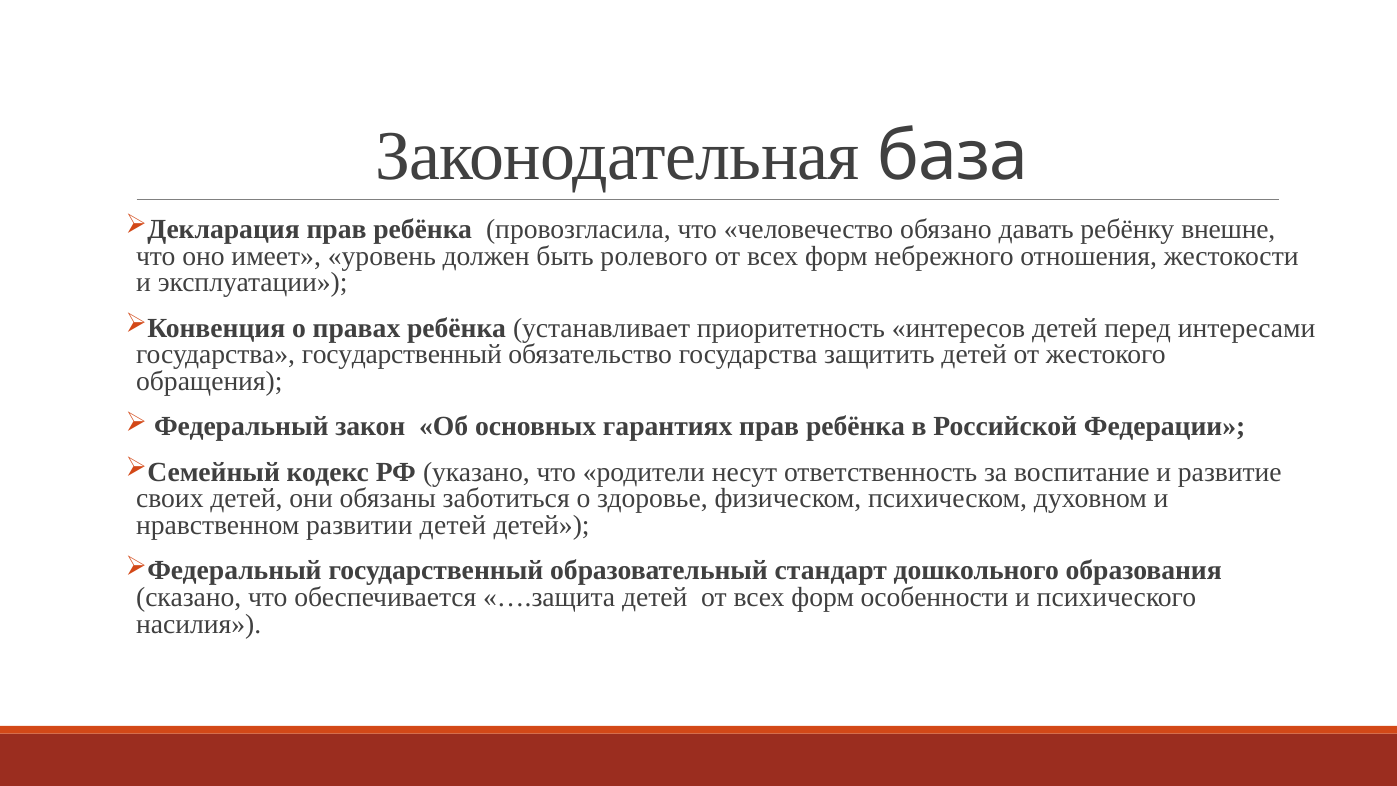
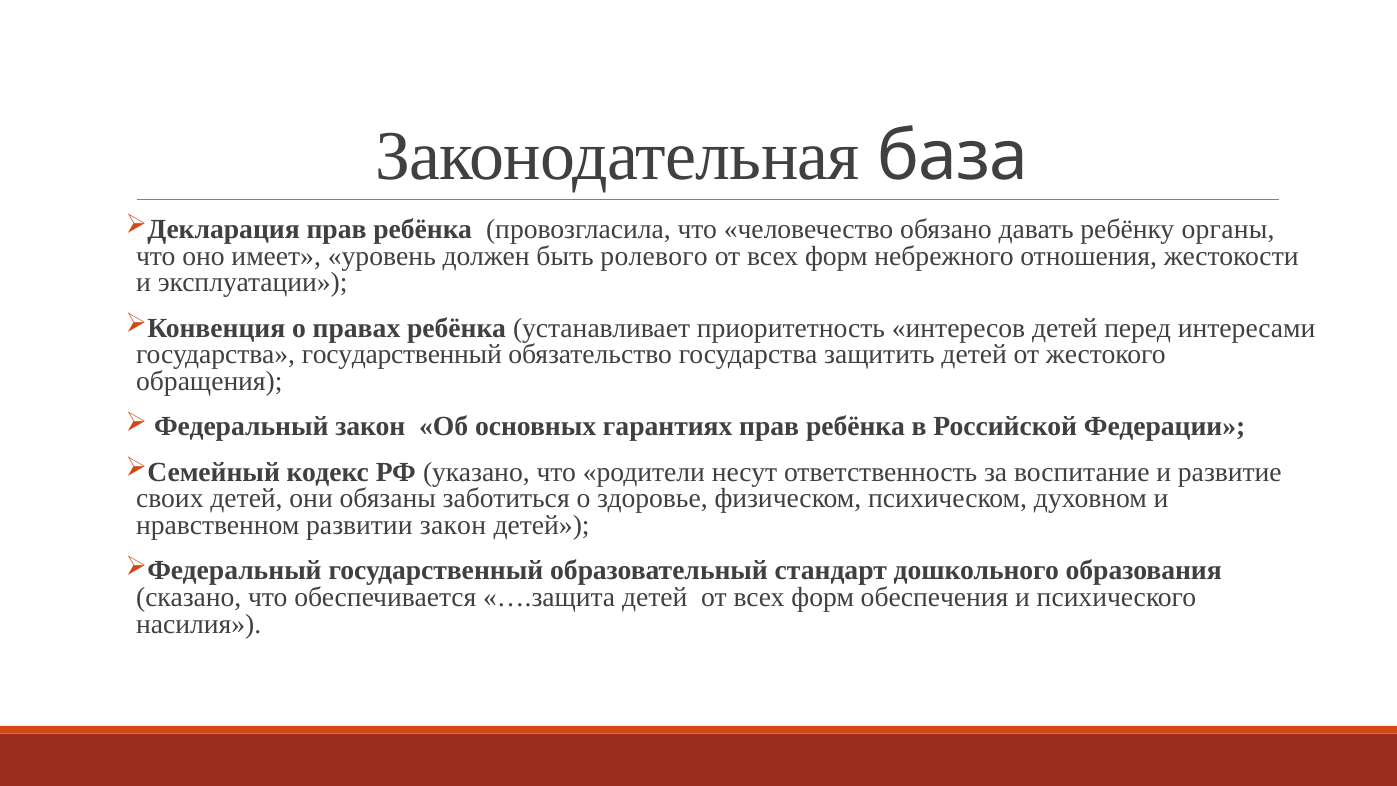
внешне: внешне -> органы (1228, 229)
развитии детей: детей -> закон (453, 526)
особенности: особенности -> обеспечения (935, 598)
